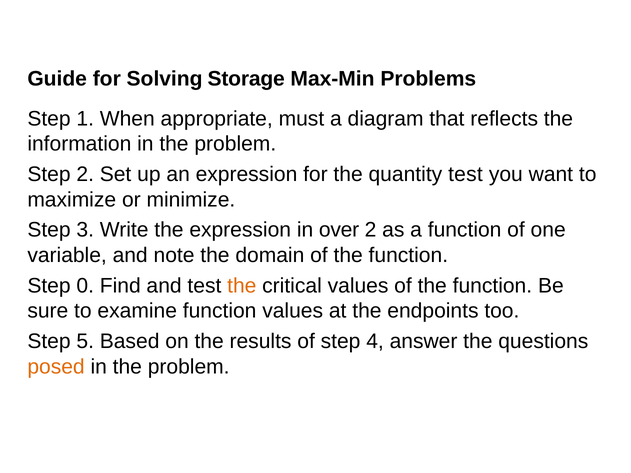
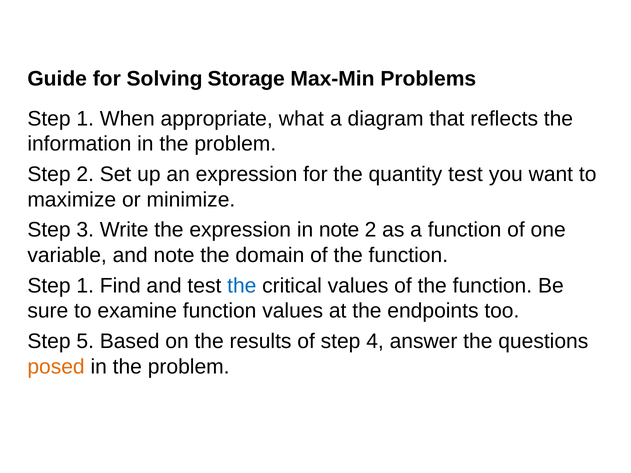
must: must -> what (301, 119)
in over: over -> note (339, 230)
0: 0 -> 1 (85, 286)
the colour: orange -> blue (242, 286)
